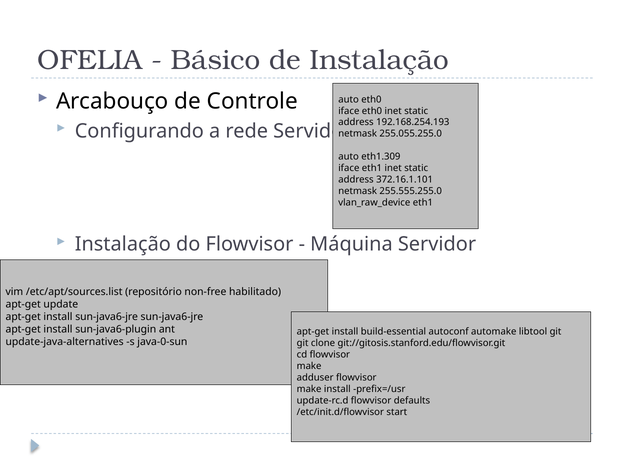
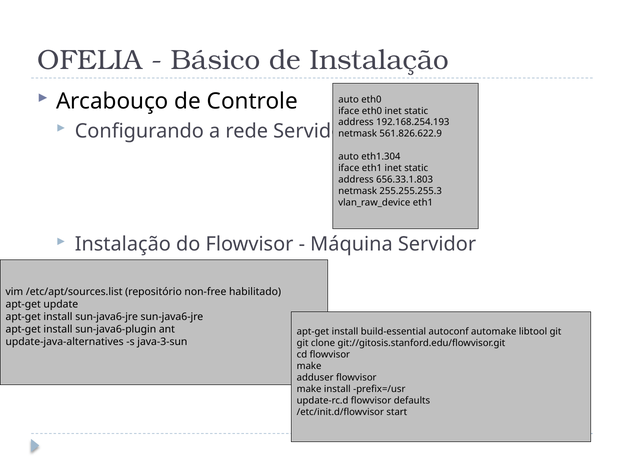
255.055.255.0: 255.055.255.0 -> 561.826.622.9 (411, 134)
eth1.309: eth1.309 -> eth1.304 (381, 157)
372.16.1.101: 372.16.1.101 -> 656.33.1.803 (405, 180)
255.555.255.0: 255.555.255.0 -> 255.255.255.3 (411, 191)
java-0-sun: java-0-sun -> java-3-sun (162, 342)
